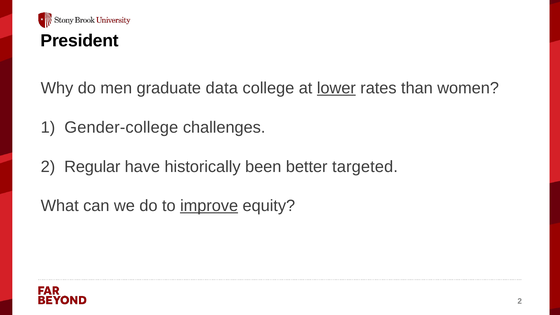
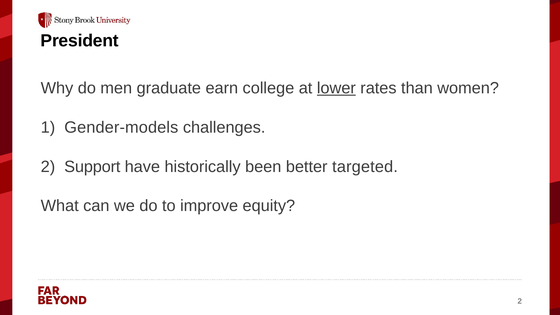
data: data -> earn (222, 88)
Gender-college: Gender-college -> Gender-models (121, 127)
Regular: Regular -> Support (92, 167)
improve underline: present -> none (209, 206)
